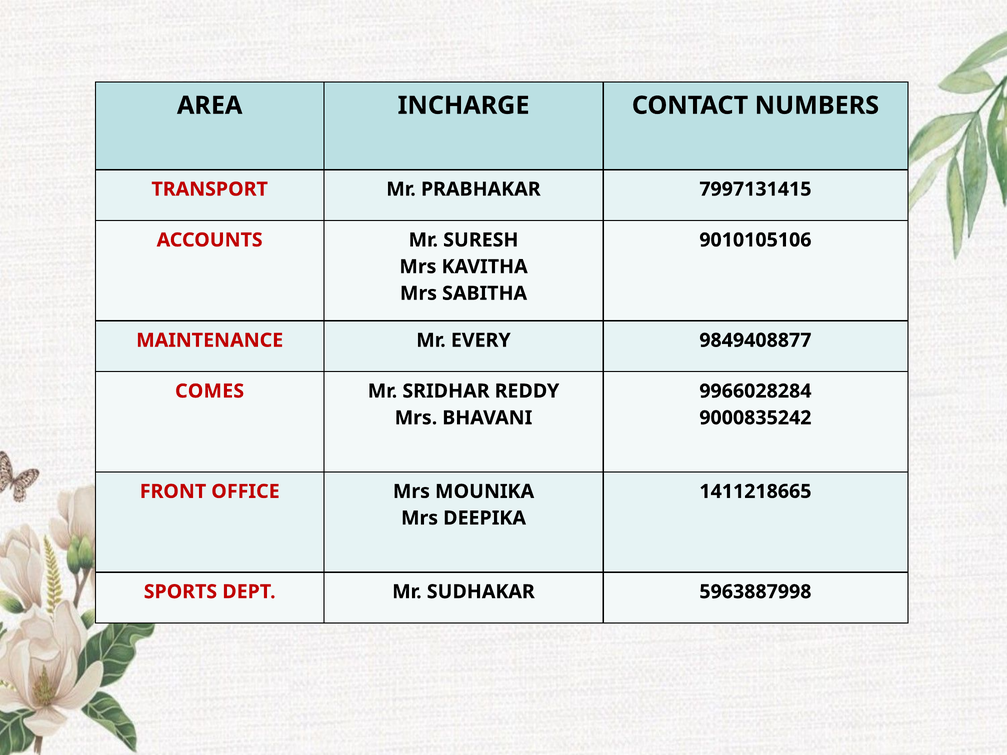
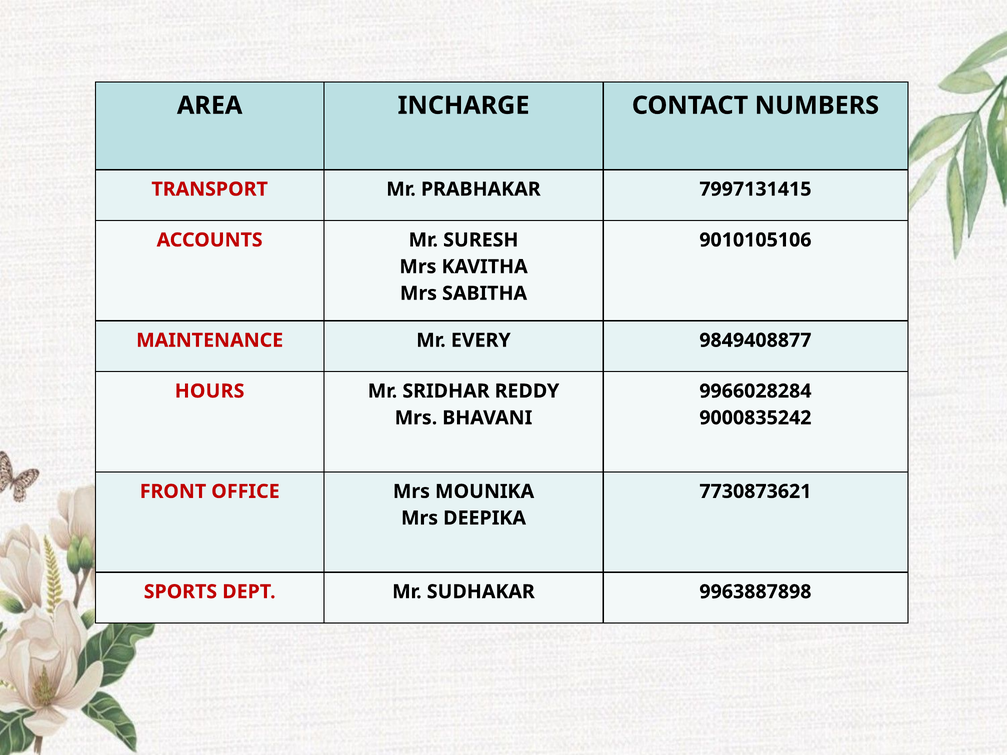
COMES: COMES -> HOURS (210, 391)
1411218665: 1411218665 -> 7730873621 (755, 492)
5963887998: 5963887998 -> 9963887898 (755, 592)
